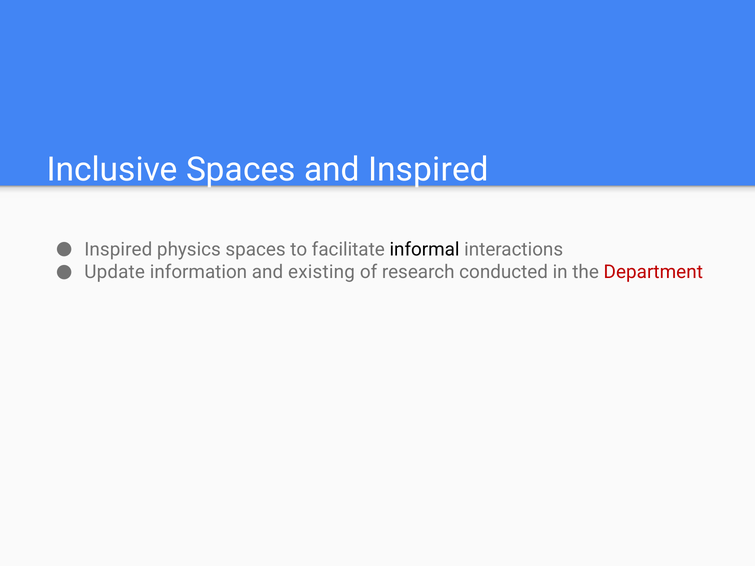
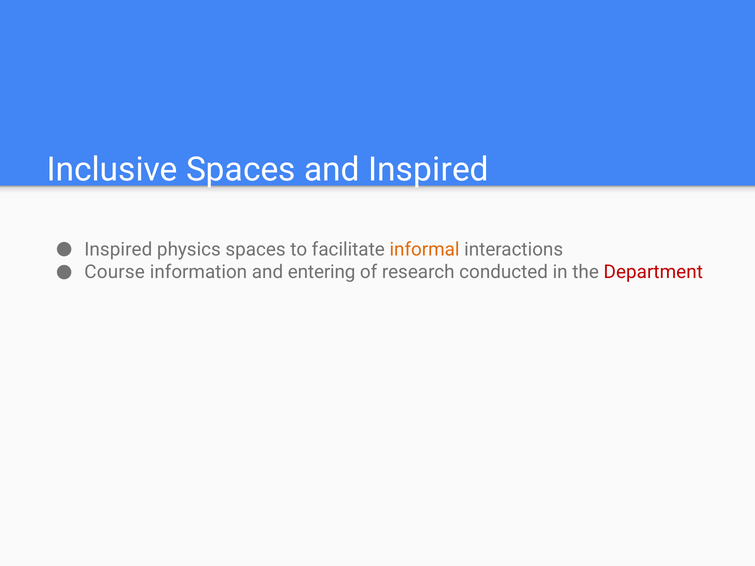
informal colour: black -> orange (425, 249)
Update: Update -> Course (115, 272)
existing: existing -> entering (322, 272)
